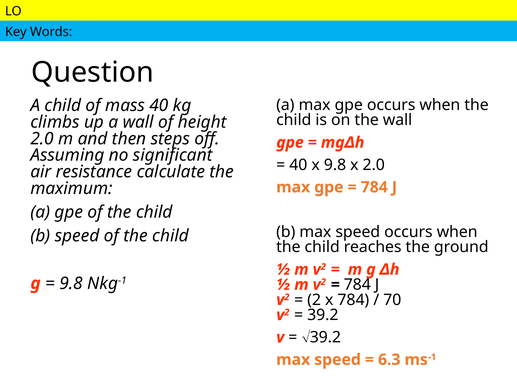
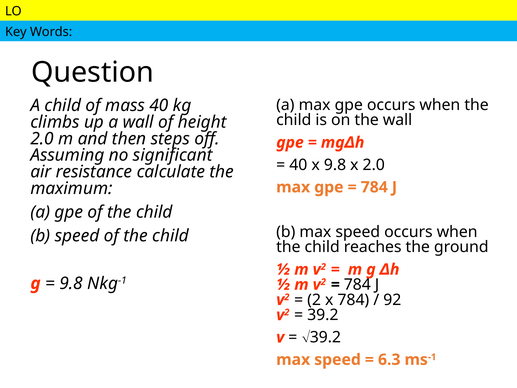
70: 70 -> 92 (392, 300)
